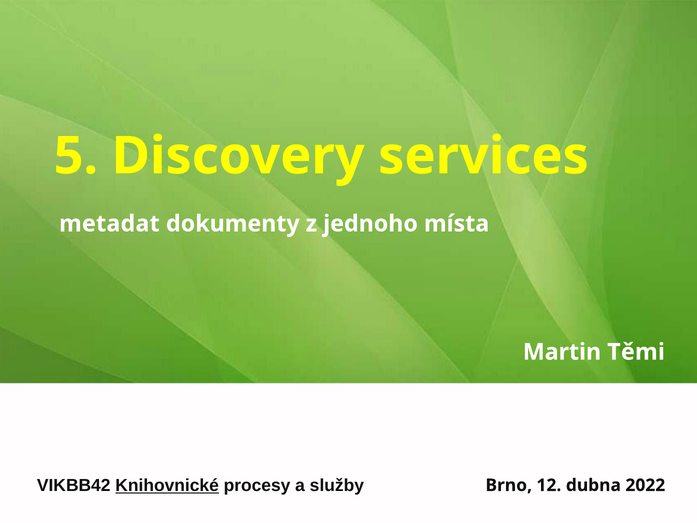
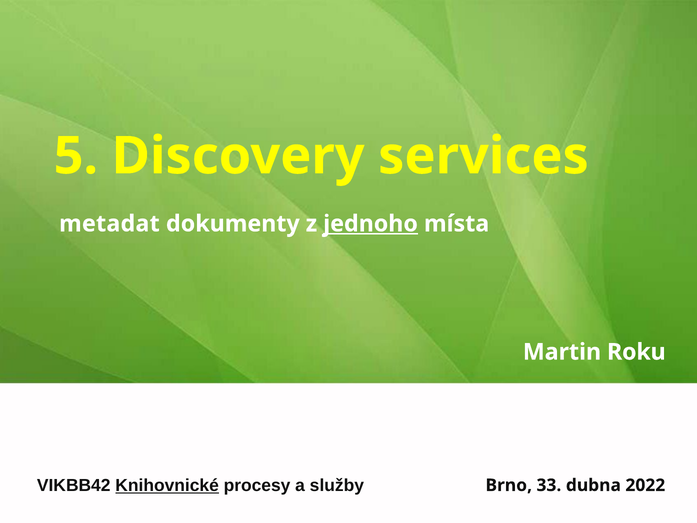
jednoho underline: none -> present (371, 224)
Těmi: Těmi -> Roku (636, 352)
12: 12 -> 33 (549, 485)
